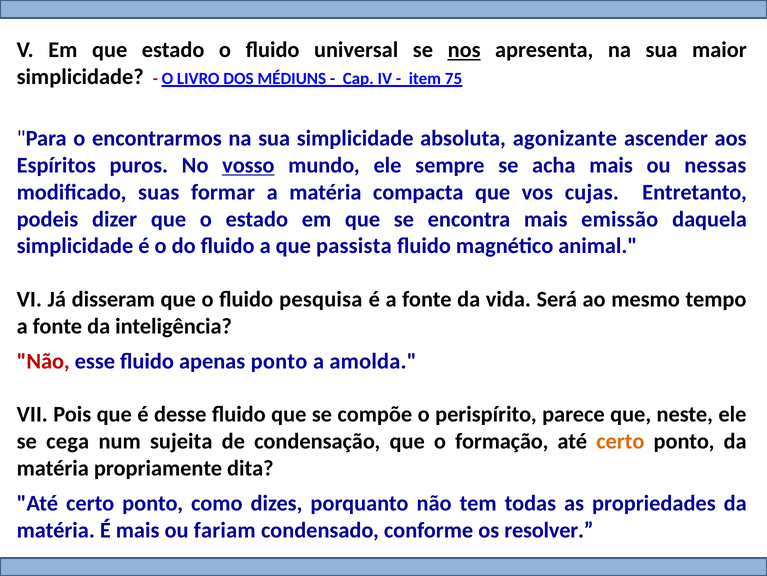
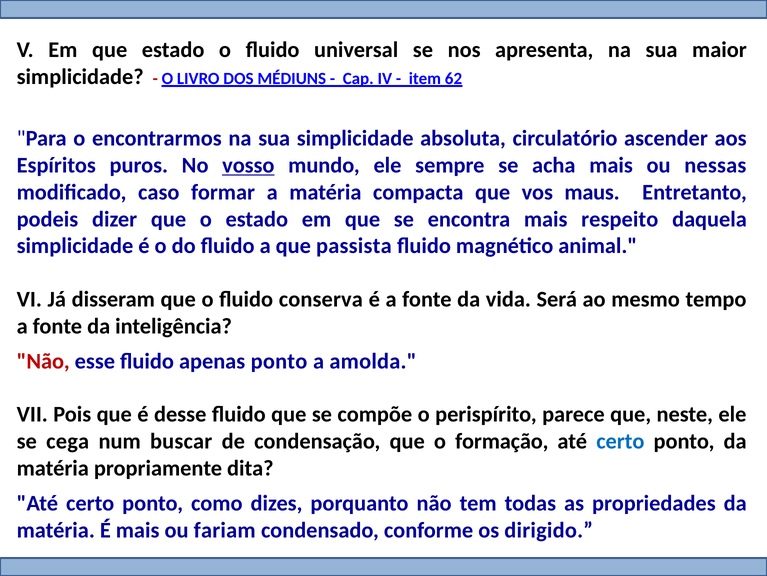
nos underline: present -> none (464, 50)
75: 75 -> 62 (453, 79)
agonizante: agonizante -> circulatório (565, 138)
suas: suas -> caso (159, 192)
cujas: cujas -> maus (592, 192)
emissão: emissão -> respeito (620, 219)
pesquisa: pesquisa -> conserva (321, 299)
sujeita: sujeita -> buscar (181, 441)
certo colour: orange -> blue (620, 441)
resolver: resolver -> dirigido (549, 530)
